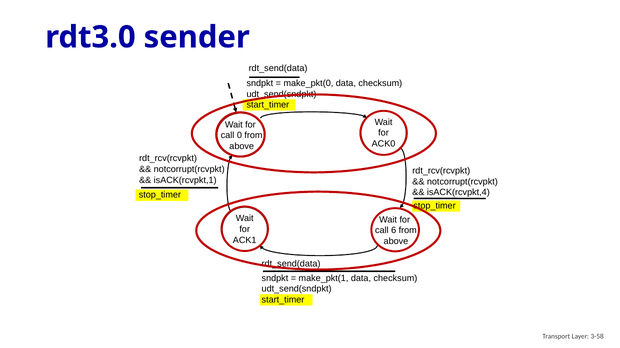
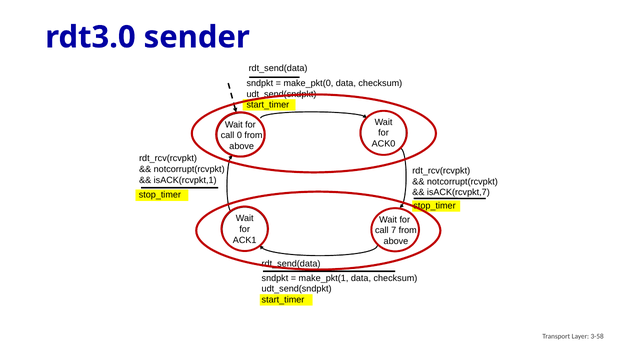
isACK(rcvpkt,4: isACK(rcvpkt,4 -> isACK(rcvpkt,7 (458, 193)
6: 6 -> 7 (394, 231)
